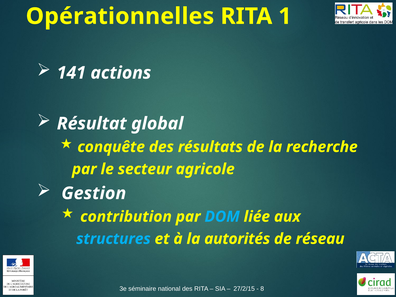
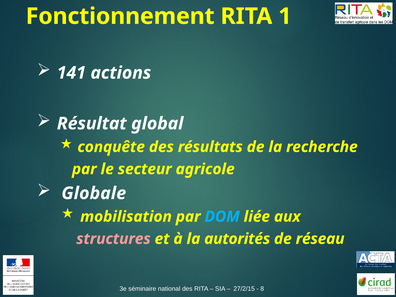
Opérationnelles: Opérationnelles -> Fonctionnement (120, 16)
Gestion: Gestion -> Globale (94, 193)
contribution: contribution -> mobilisation (126, 217)
structures colour: light blue -> pink (113, 239)
